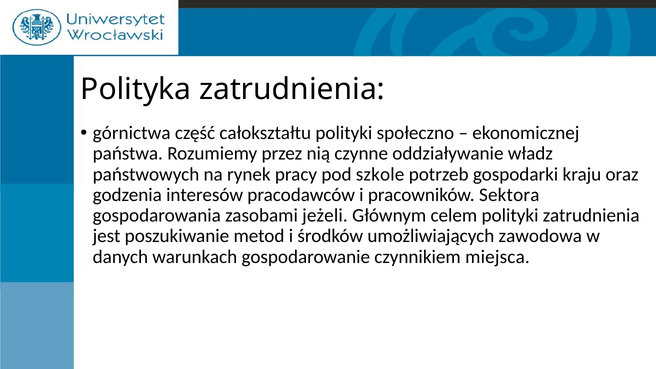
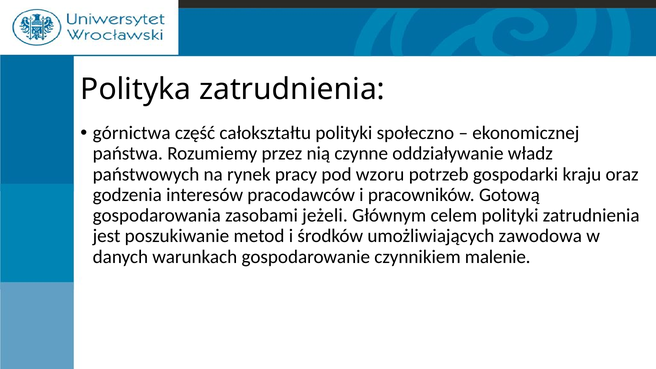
szkole: szkole -> wzoru (380, 174)
Sektora: Sektora -> Gotową (509, 195)
miejsca: miejsca -> malenie (498, 257)
